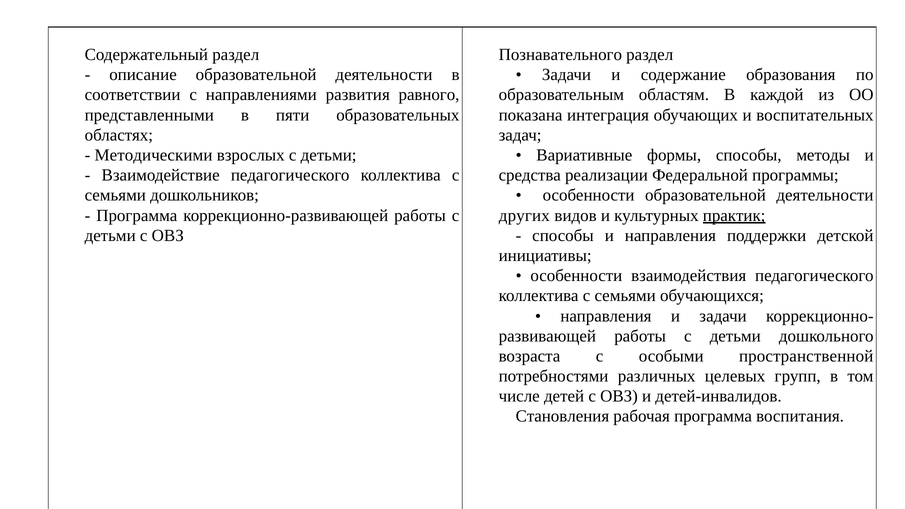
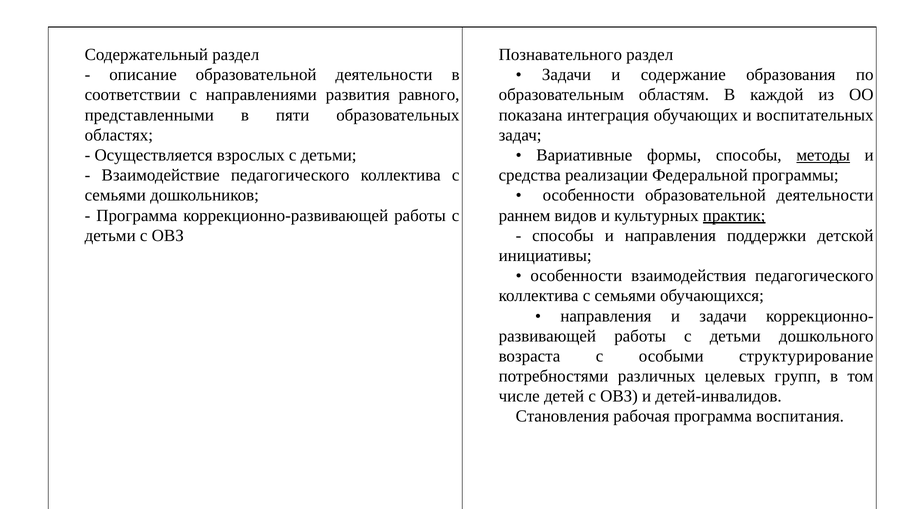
Методическими: Методическими -> Осуществляется (154, 155)
методы underline: none -> present (823, 155)
других: других -> раннем (525, 215)
пространственной: пространственной -> структурирование (806, 356)
